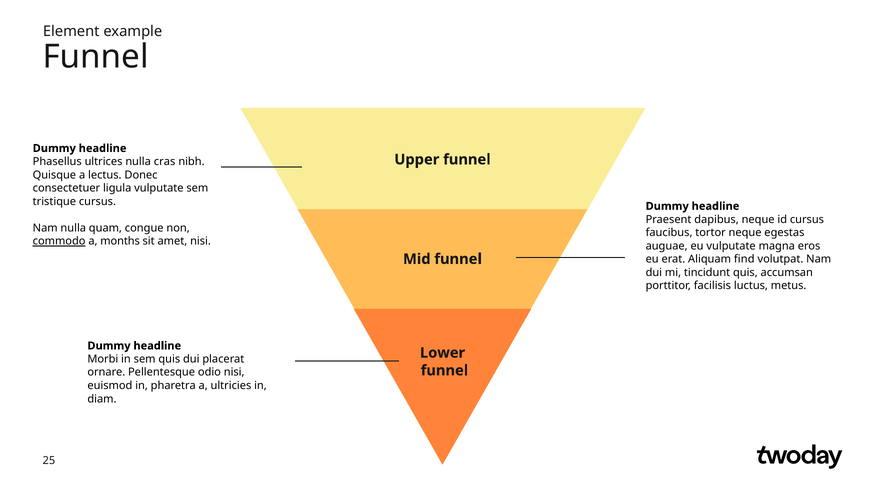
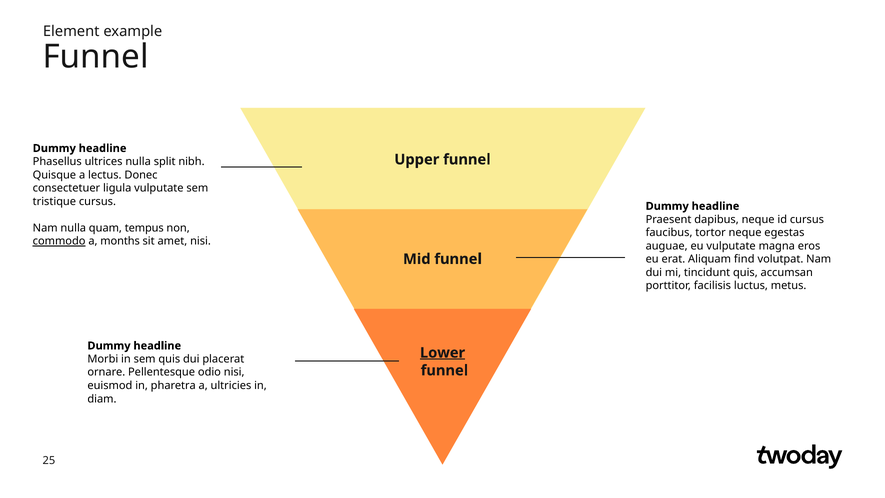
cras: cras -> split (165, 162)
congue: congue -> tempus (144, 228)
Lower underline: none -> present (443, 353)
